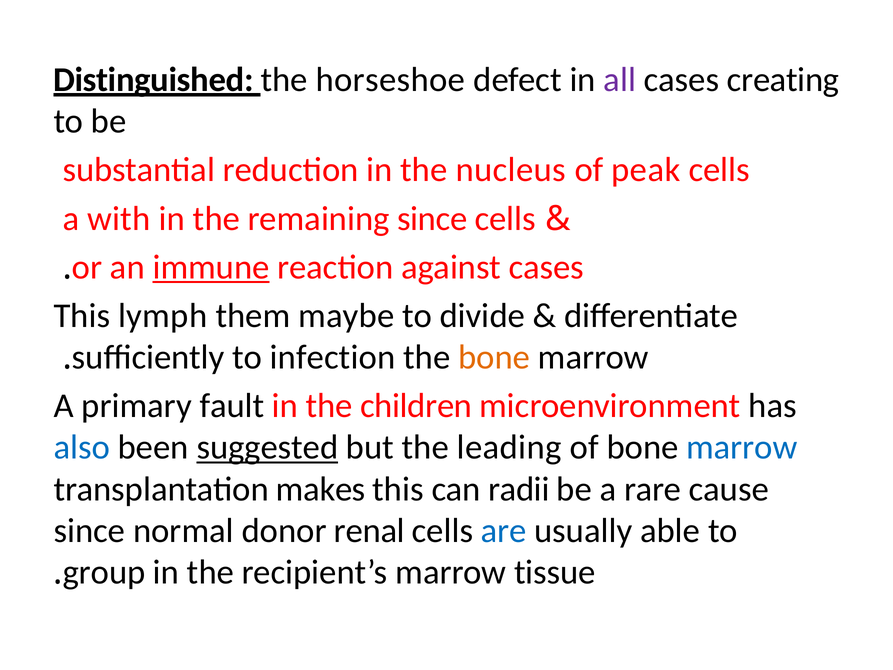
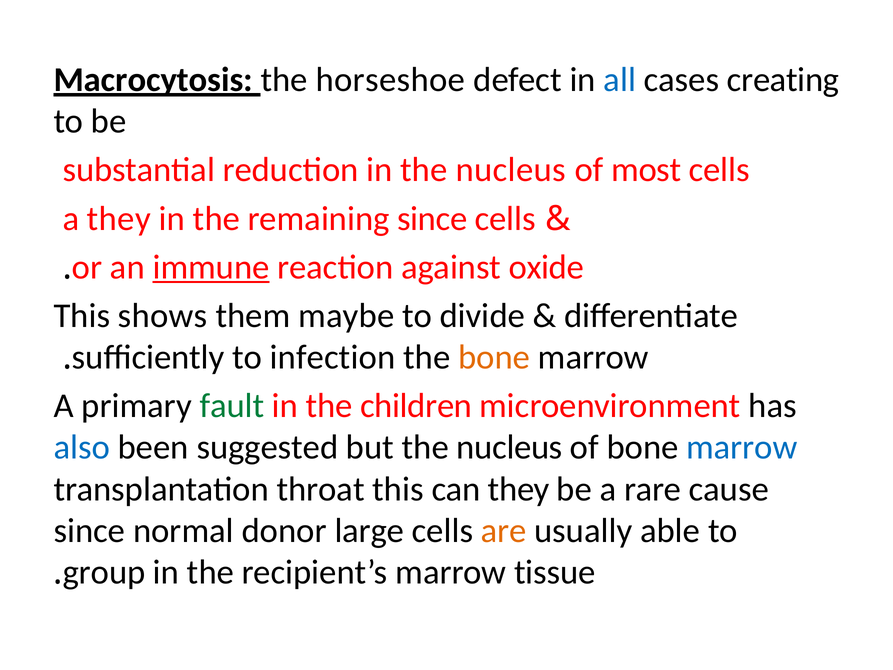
Distinguished: Distinguished -> Macrocytosis (153, 80)
all colour: purple -> blue (620, 80)
peak: peak -> most (646, 170)
a with: with -> they (119, 218)
against cases: cases -> oxide (546, 267)
lymph: lymph -> shows (163, 316)
fault colour: black -> green (232, 406)
suggested underline: present -> none (267, 447)
but the leading: leading -> nucleus (509, 447)
makes: makes -> throat (321, 489)
can radii: radii -> they (519, 489)
renal: renal -> large (369, 530)
are colour: blue -> orange (504, 530)
